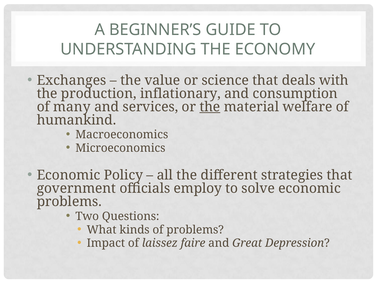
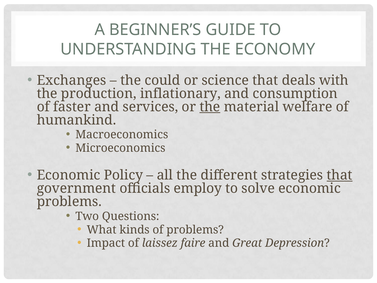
value: value -> could (162, 80)
many: many -> faster (72, 107)
that underline: none -> present (340, 175)
